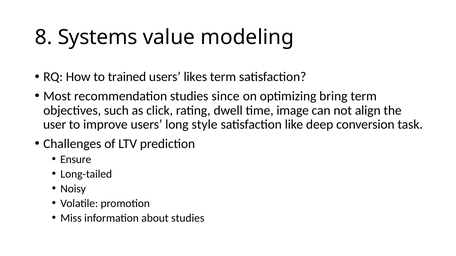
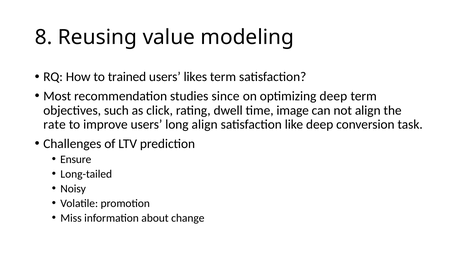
Systems: Systems -> Reusing (97, 37)
optimizing bring: bring -> deep (333, 96)
user: user -> rate (55, 125)
long style: style -> align (205, 125)
about studies: studies -> change (188, 218)
